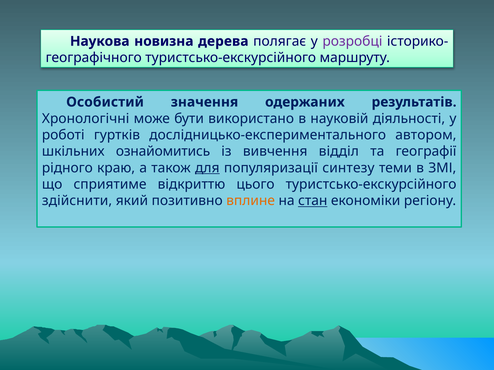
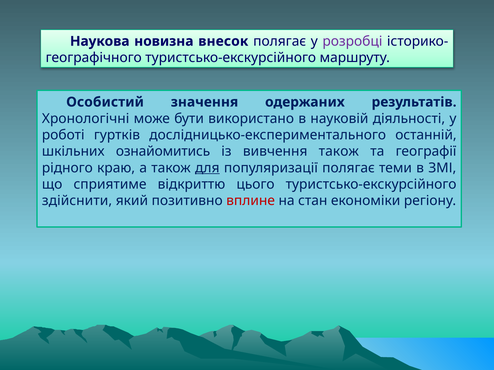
дерева: дерева -> внесок (223, 41)
автором: автором -> останній (426, 135)
вивчення відділ: відділ -> також (339, 152)
популяризації синтезу: синтезу -> полягає (349, 168)
вплине colour: orange -> red (251, 201)
стан underline: present -> none (313, 201)
